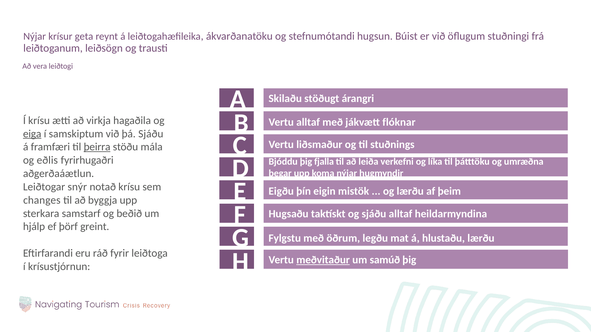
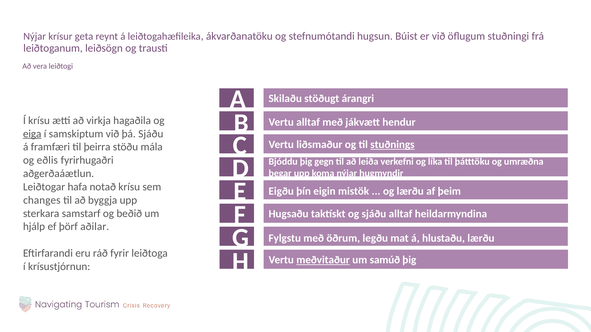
flóknar: flóknar -> hendur (399, 122)
stuðnings underline: none -> present (392, 145)
þeirra underline: present -> none (97, 147)
fjalla: fjalla -> gegn (324, 162)
snýr: snýr -> hafa (77, 187)
greint: greint -> aðilar (95, 227)
